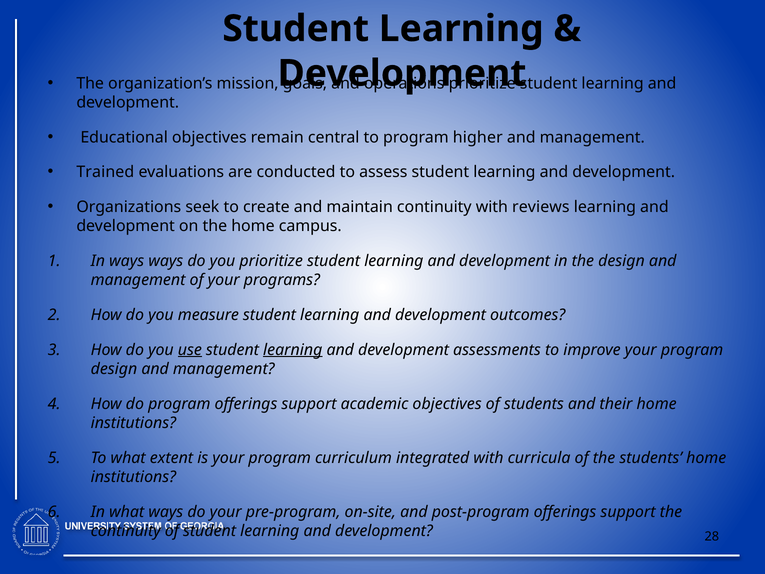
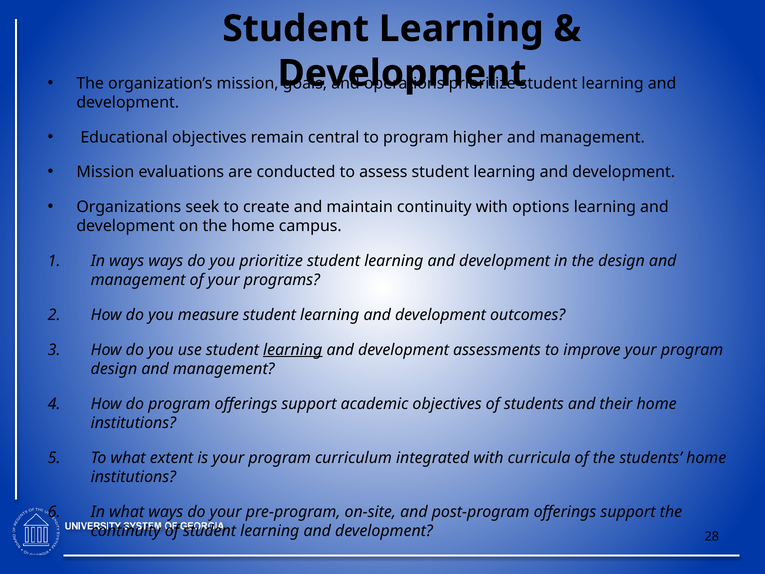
Trained: Trained -> Mission (105, 172)
reviews: reviews -> options (541, 207)
use underline: present -> none (190, 350)
